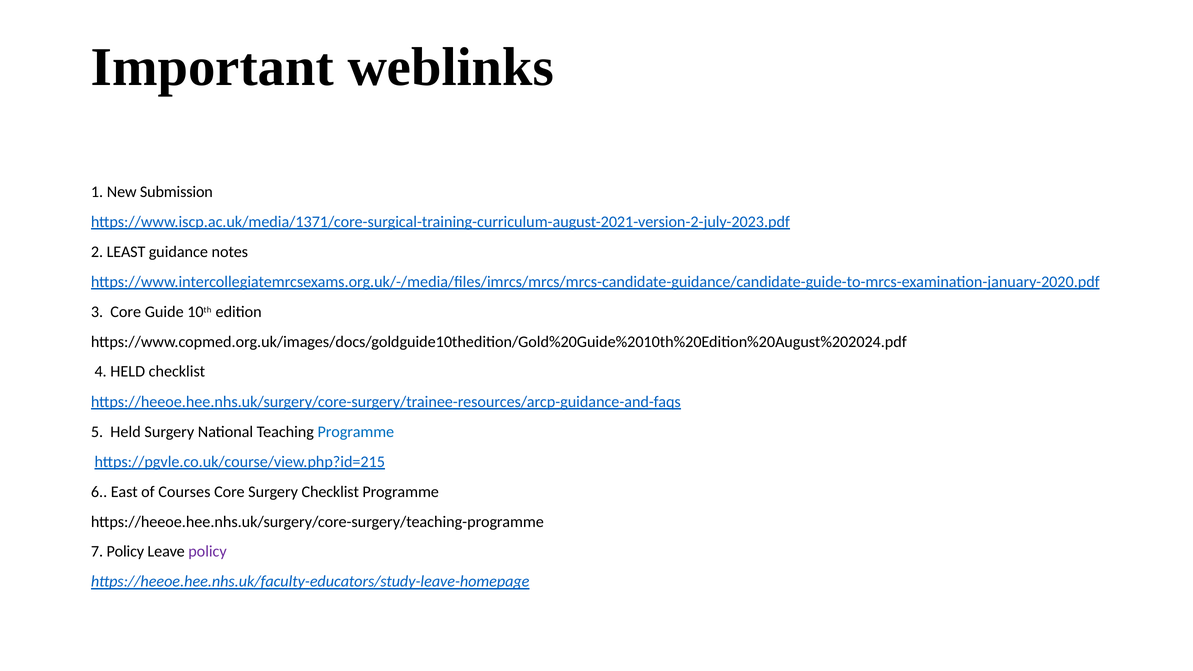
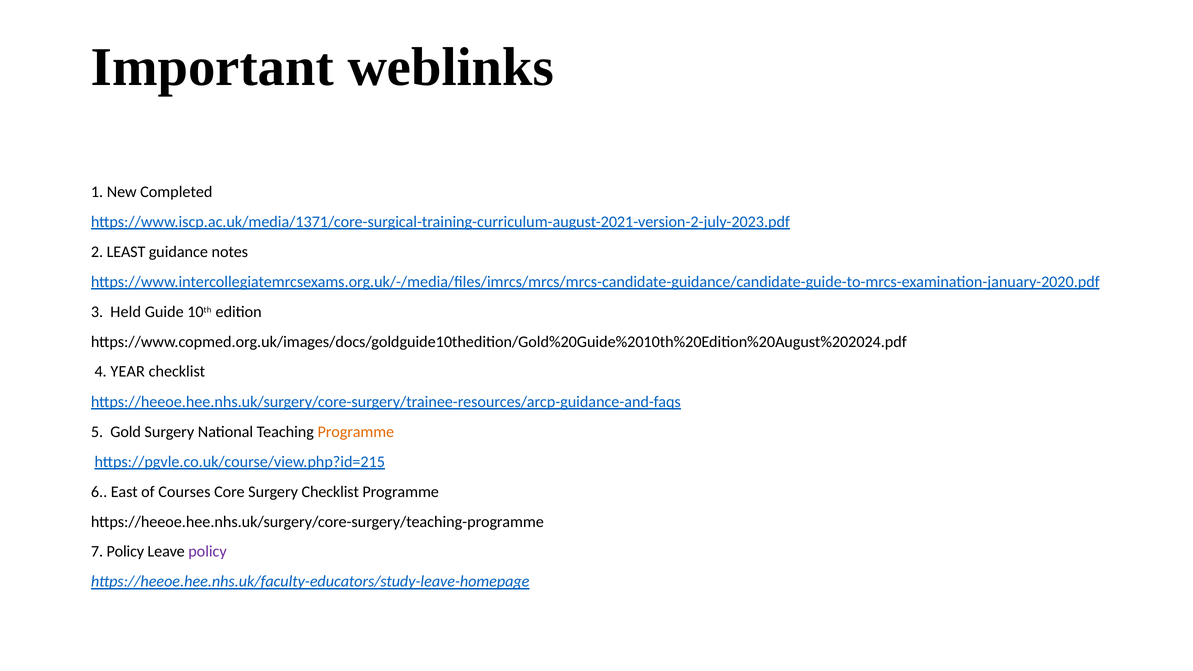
Submission: Submission -> Completed (176, 192)
3 Core: Core -> Held (126, 312)
4 HELD: HELD -> YEAR (128, 372)
5 Held: Held -> Gold (126, 432)
Programme colour: blue -> orange (356, 432)
